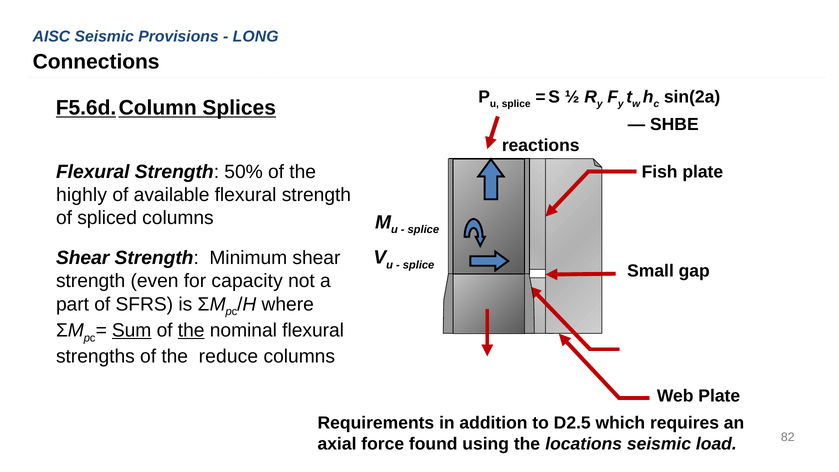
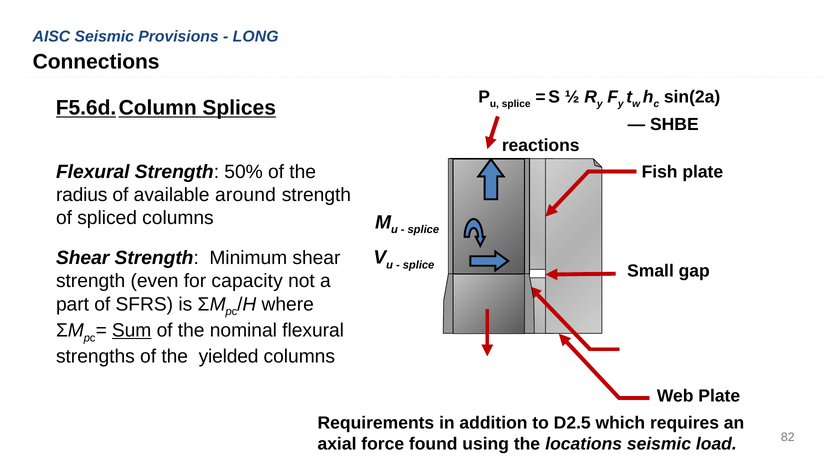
highly: highly -> radius (82, 195)
available flexural: flexural -> around (245, 195)
the underline: present -> none (191, 330)
reduce: reduce -> yielded (229, 357)
